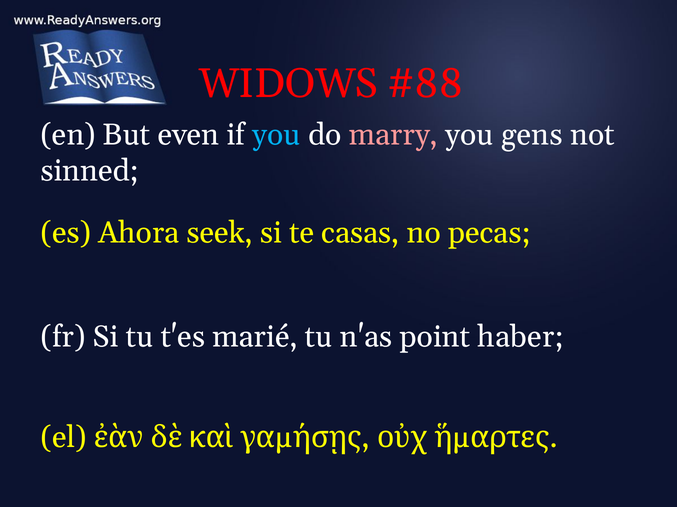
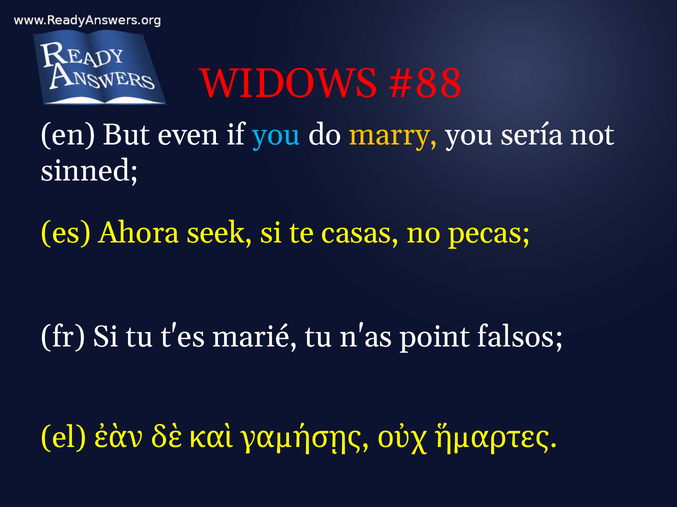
marry colour: pink -> yellow (393, 135)
gens: gens -> sería (532, 135)
haber: haber -> falsos (521, 337)
